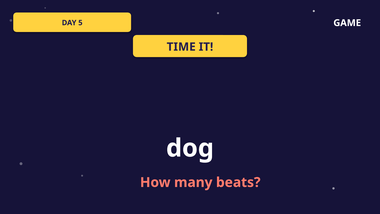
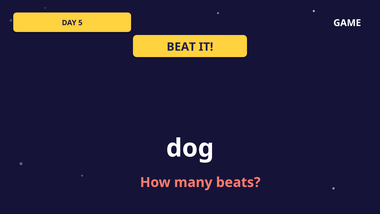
TIME: TIME -> BEAT (181, 47)
